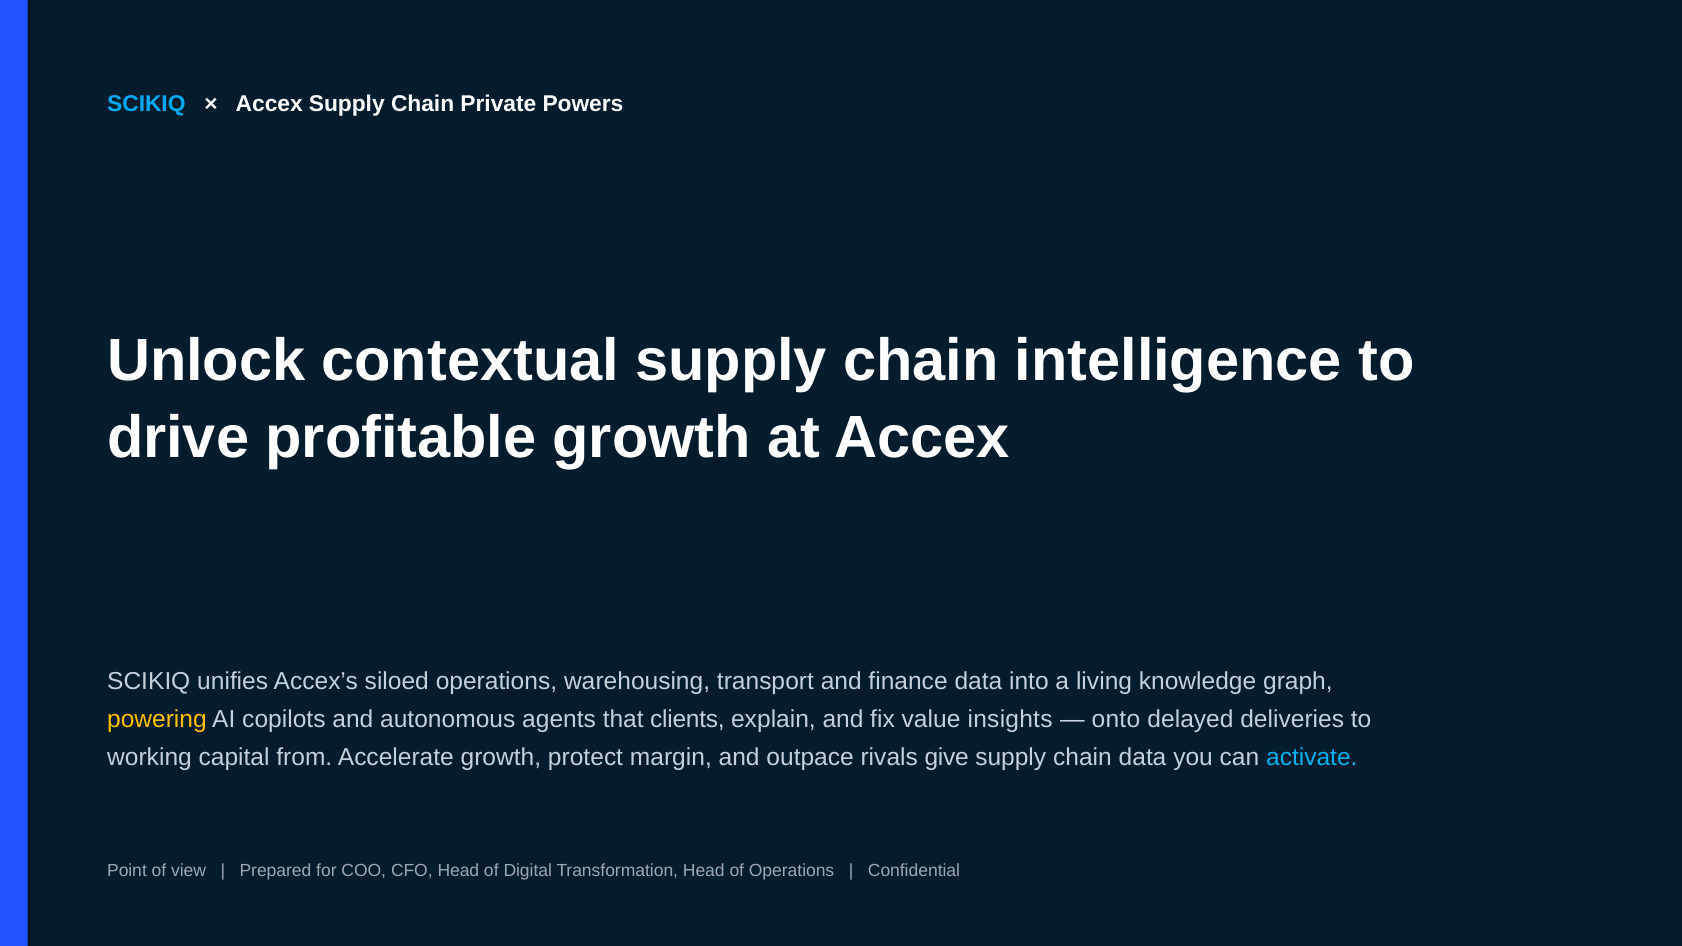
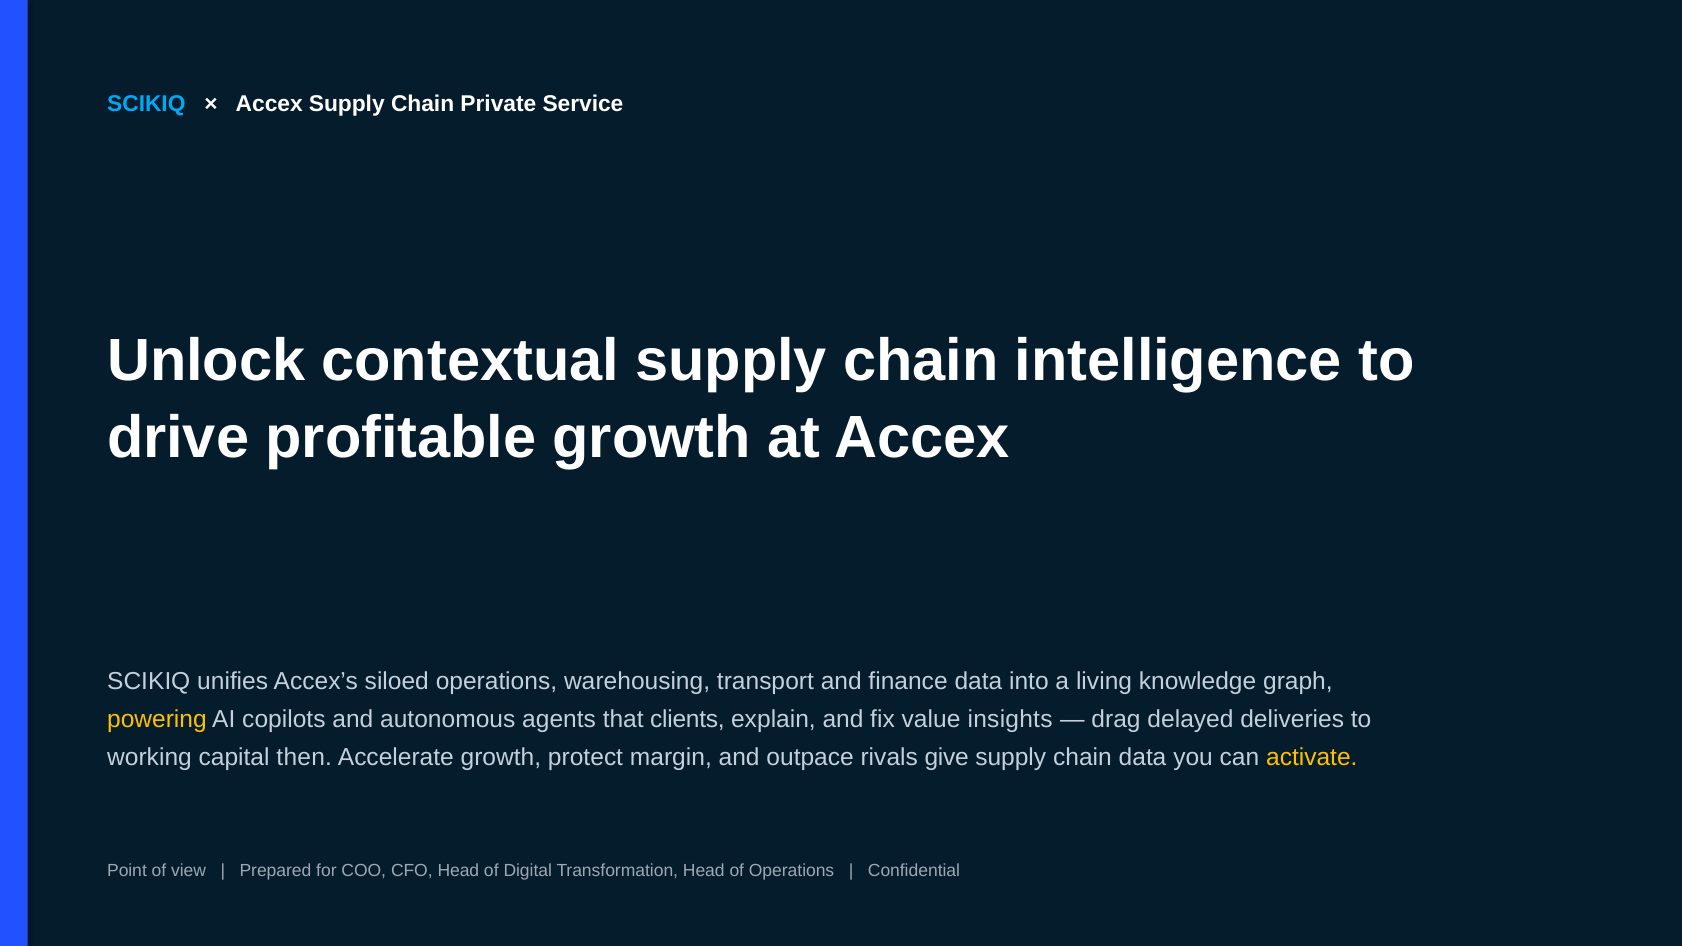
Powers: Powers -> Service (583, 104)
onto: onto -> drag (1116, 719)
from: from -> then (304, 758)
activate colour: light blue -> yellow (1312, 758)
